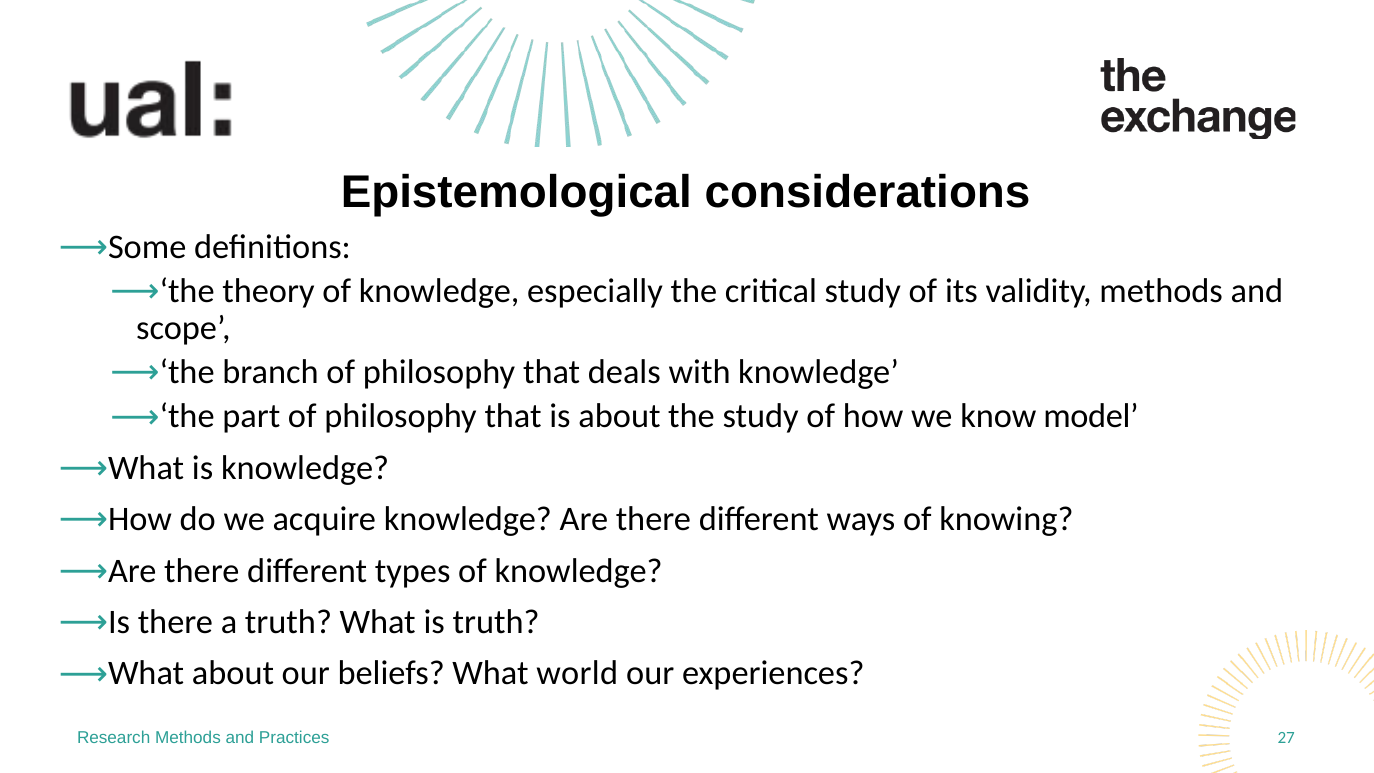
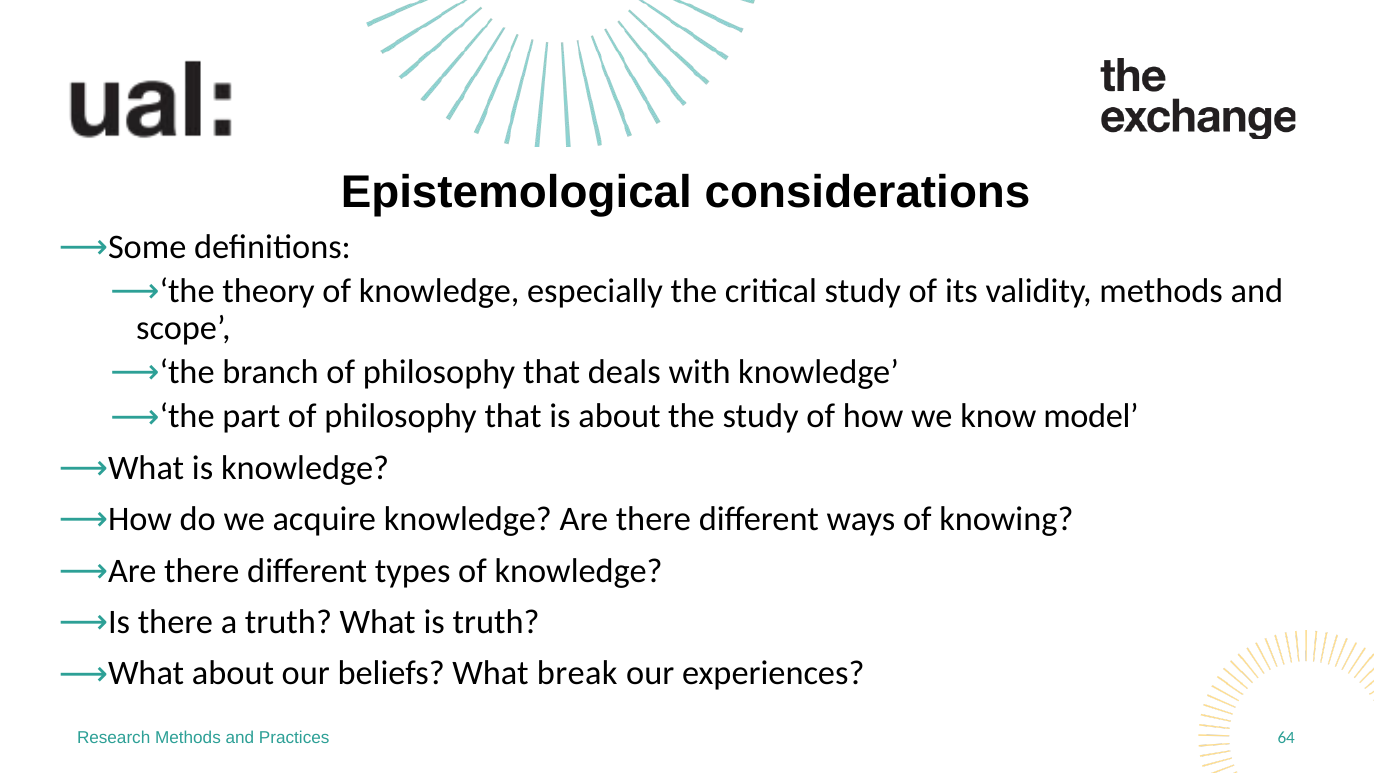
world: world -> break (577, 673)
27: 27 -> 64 (1286, 738)
